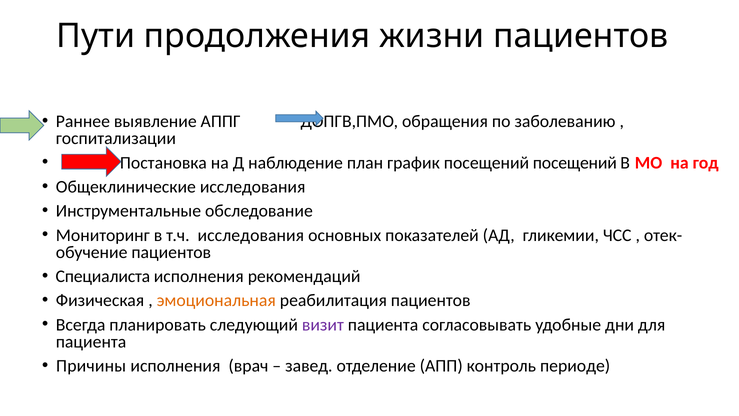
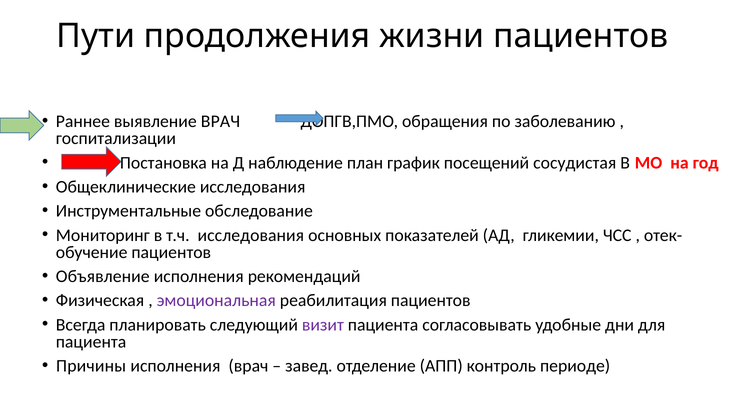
выявление АППГ: АППГ -> ВРАЧ (221, 121)
посещений посещений: посещений -> сосудистая (575, 163)
Специалиста: Специалиста -> Объявление (103, 276)
эмоциональная colour: orange -> purple (216, 300)
